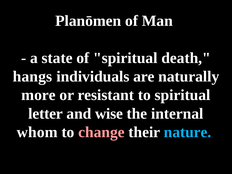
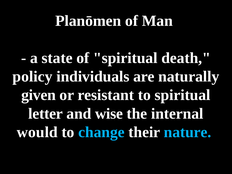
hangs: hangs -> policy (32, 76)
more: more -> given (39, 95)
whom: whom -> would (37, 132)
change colour: pink -> light blue (101, 132)
